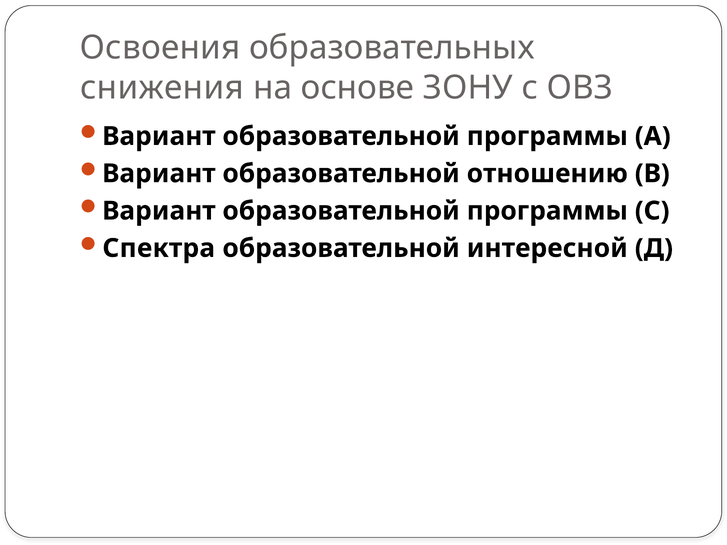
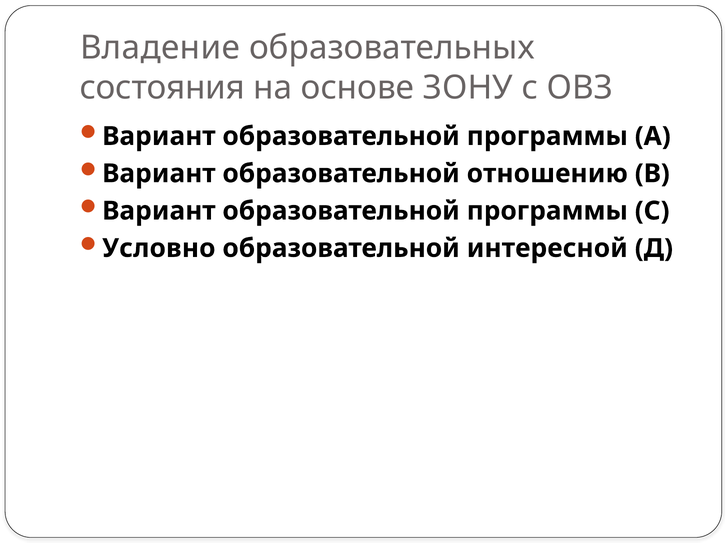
Освоения: Освоения -> Владение (160, 48)
снижения: снижения -> состояния (162, 88)
Спектра: Спектра -> Условно (159, 248)
